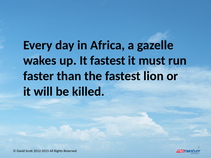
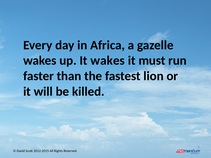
It fastest: fastest -> wakes (108, 61)
